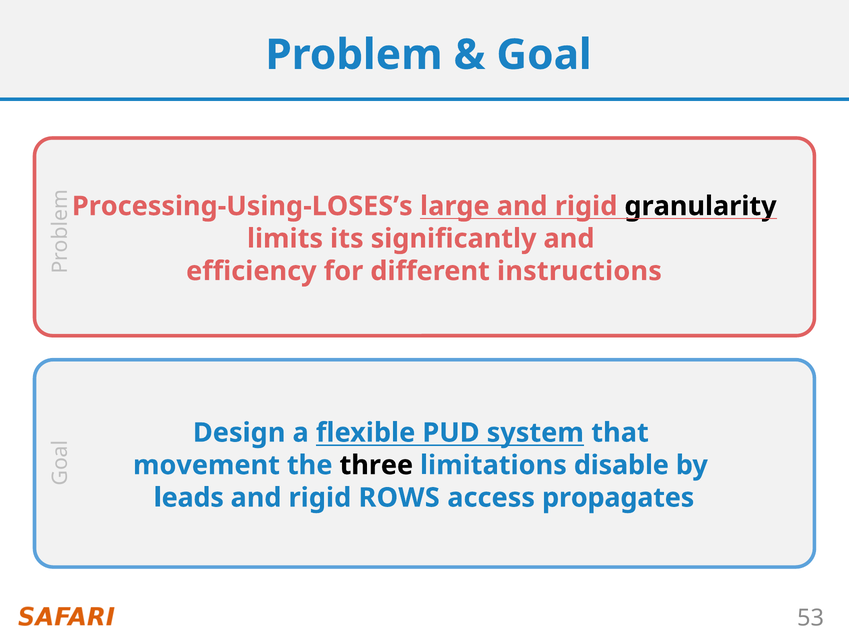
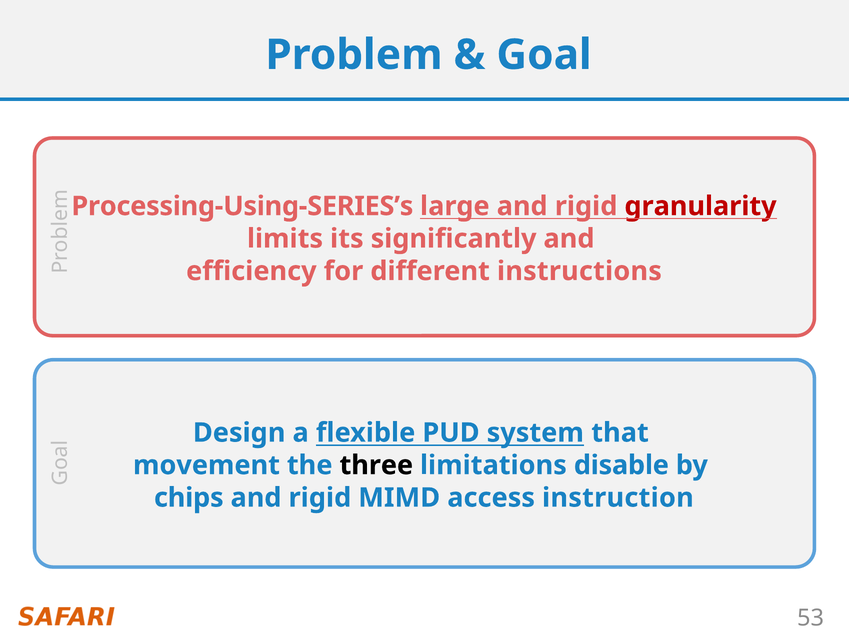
Processing-Using-LOSES’s: Processing-Using-LOSES’s -> Processing-Using-SERIES’s (242, 206)
granularity colour: black -> red (701, 206)
leads: leads -> chips (189, 498)
ROWS: ROWS -> MIMD (399, 498)
propagates: propagates -> instruction (618, 498)
